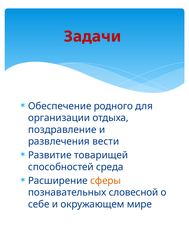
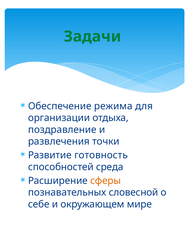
Задачи colour: red -> green (92, 37)
родного: родного -> режима (113, 106)
вести: вести -> точки (106, 141)
товарищей: товарищей -> готовность (101, 155)
